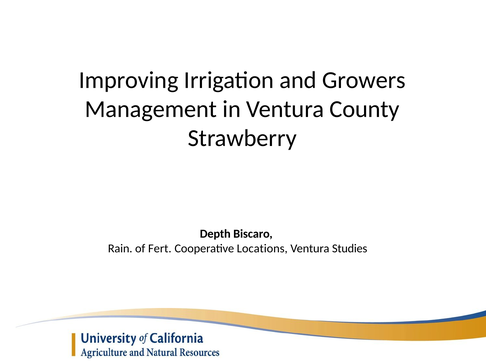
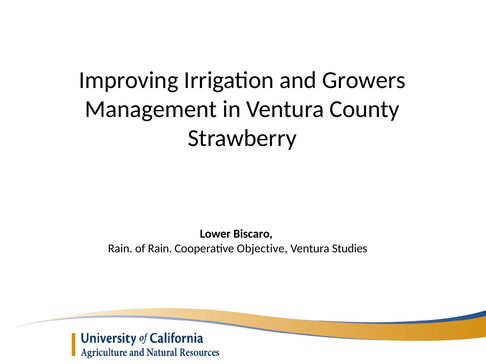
Depth: Depth -> Lower (215, 234)
of Fert: Fert -> Rain (160, 249)
Locations: Locations -> Objective (262, 249)
